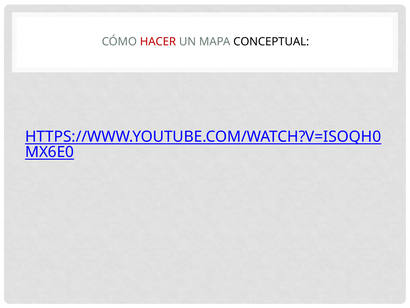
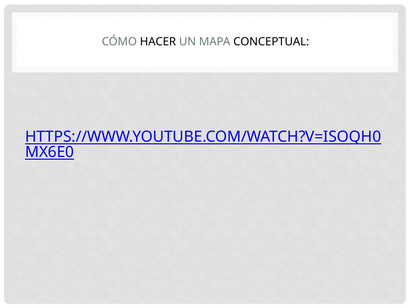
HACER colour: red -> black (158, 42)
